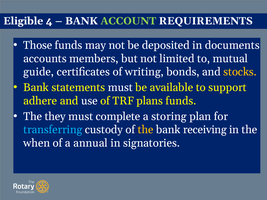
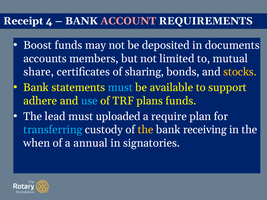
Eligible: Eligible -> Receipt (23, 21)
ACCOUNT colour: light green -> pink (128, 21)
Those: Those -> Boost (38, 45)
guide: guide -> share (39, 72)
writing: writing -> sharing (144, 72)
must colour: white -> light blue (120, 88)
use colour: white -> light blue (89, 101)
they: they -> lead (55, 116)
complete: complete -> uploaded (118, 116)
storing: storing -> require (169, 116)
